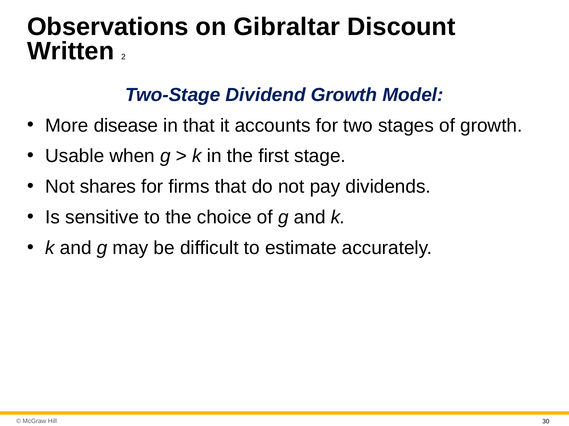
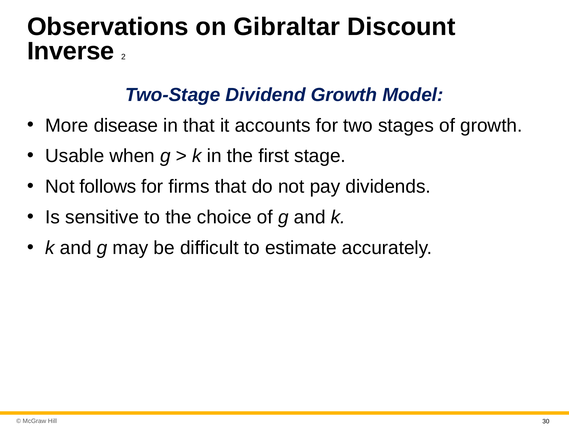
Written: Written -> Inverse (71, 51)
shares: shares -> follows (108, 187)
